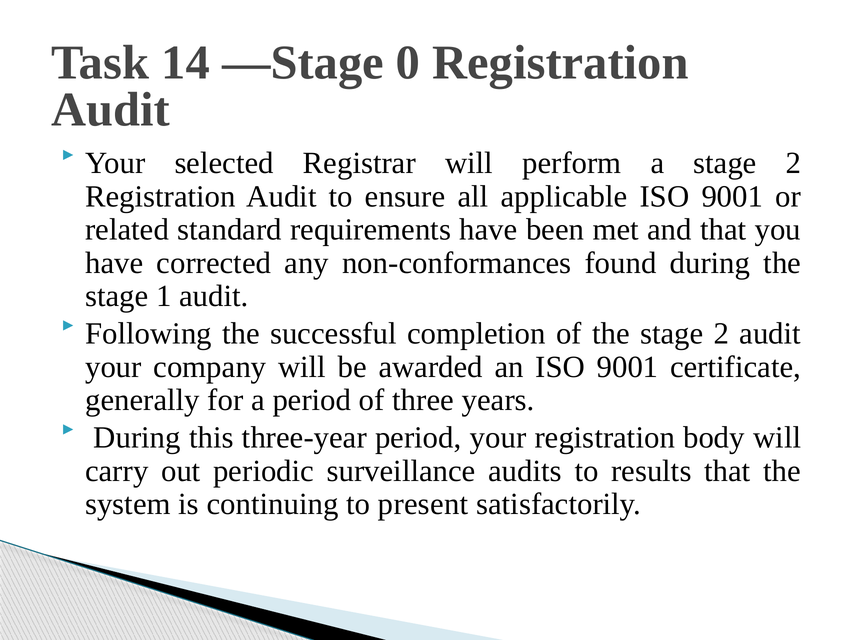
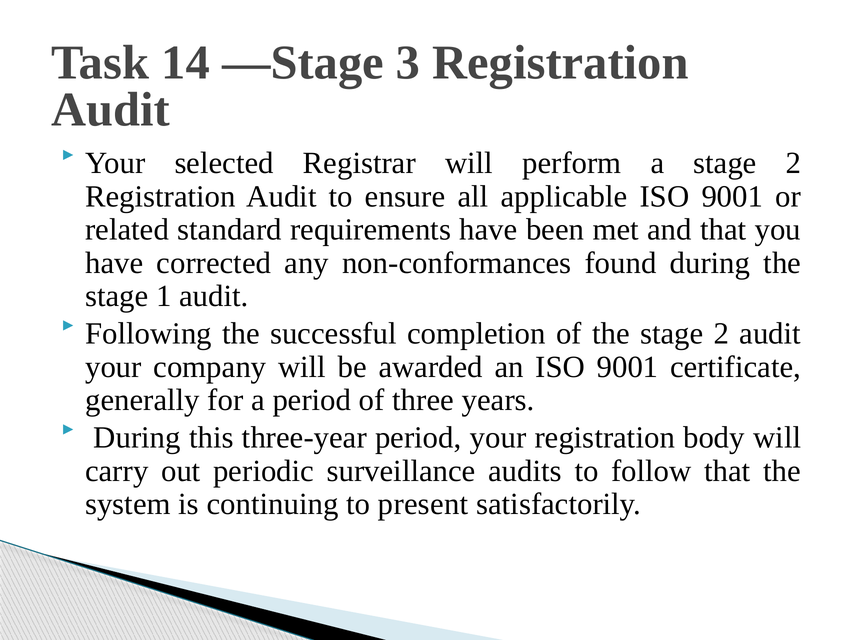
0: 0 -> 3 (408, 63)
results: results -> follow (651, 471)
